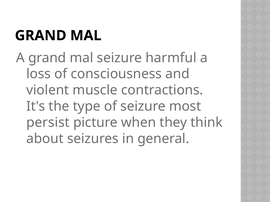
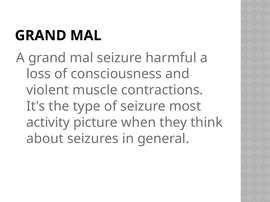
persist: persist -> activity (48, 123)
